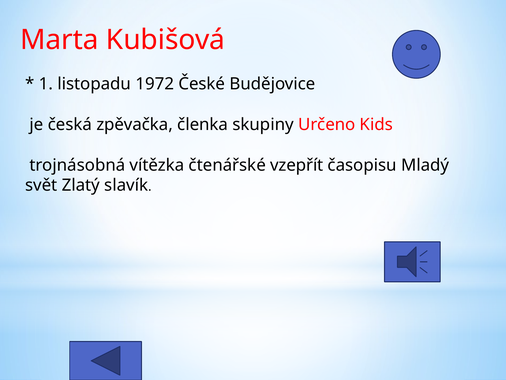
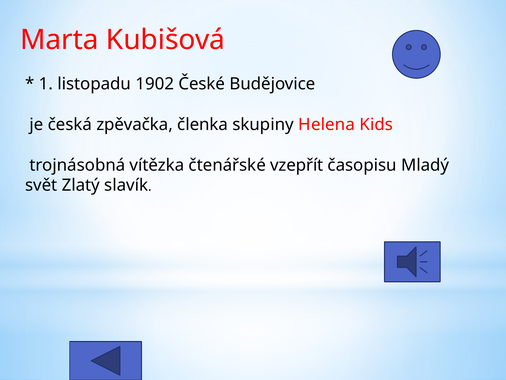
1972: 1972 -> 1902 (155, 84)
Určeno: Určeno -> Helena (327, 124)
